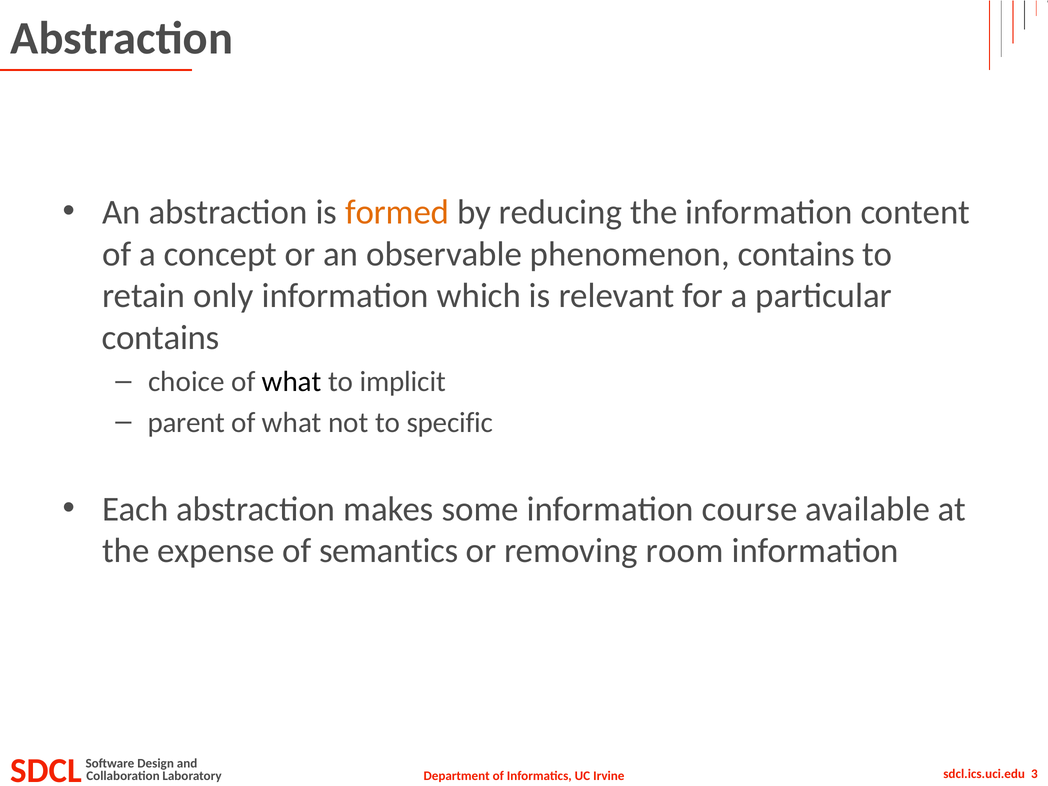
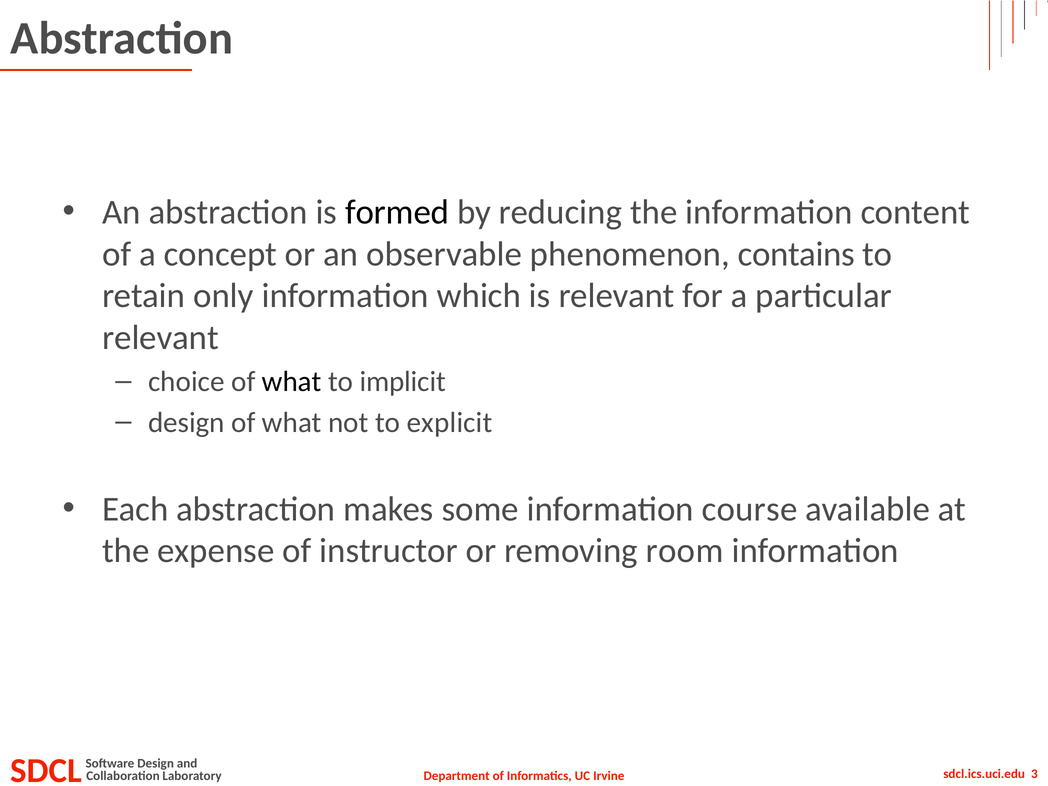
formed colour: orange -> black (397, 212)
contains: contains -> relevant (161, 338)
parent: parent -> design (186, 422)
specific: specific -> explicit (450, 422)
semantics: semantics -> instructor (389, 551)
